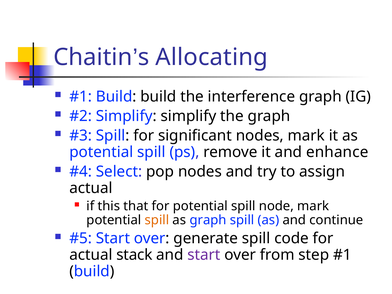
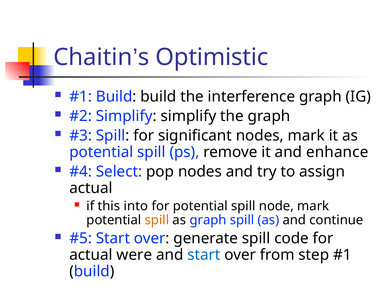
Allocating: Allocating -> Optimistic (212, 57)
that: that -> into (136, 206)
stack: stack -> were (134, 255)
start colour: purple -> blue (204, 255)
